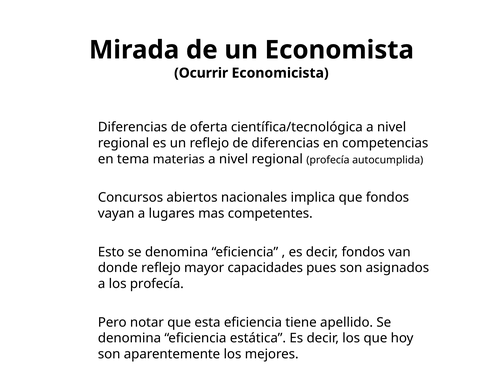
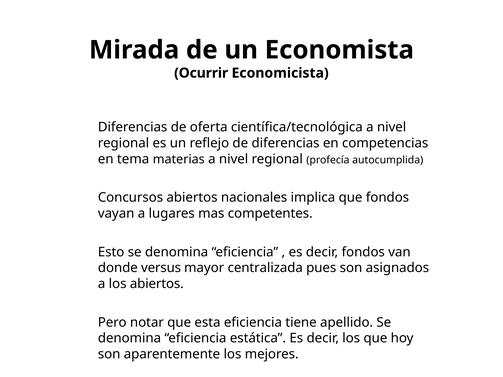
donde reflejo: reflejo -> versus (161, 268)
capacidades: capacidades -> centralizada (265, 268)
los profecía: profecía -> abiertos (157, 284)
